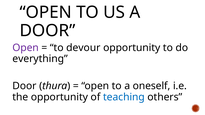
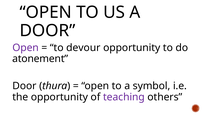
everything: everything -> atonement (40, 59)
oneself: oneself -> symbol (152, 86)
teaching colour: blue -> purple (124, 97)
